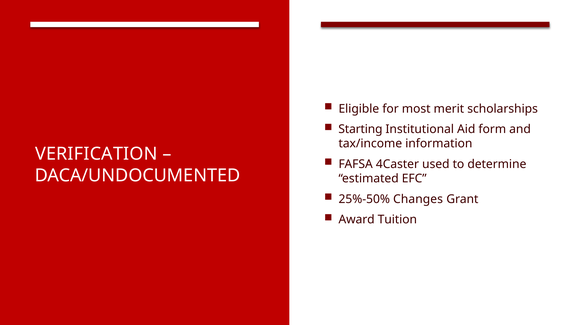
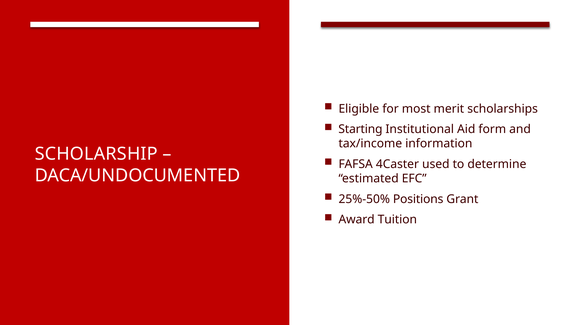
VERIFICATION: VERIFICATION -> SCHOLARSHIP (96, 154)
Changes: Changes -> Positions (418, 199)
